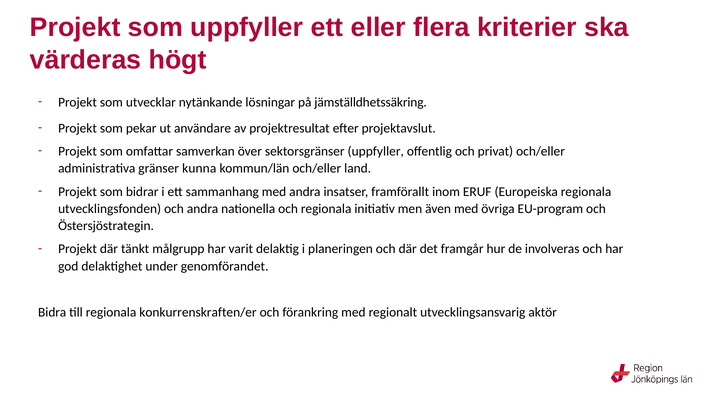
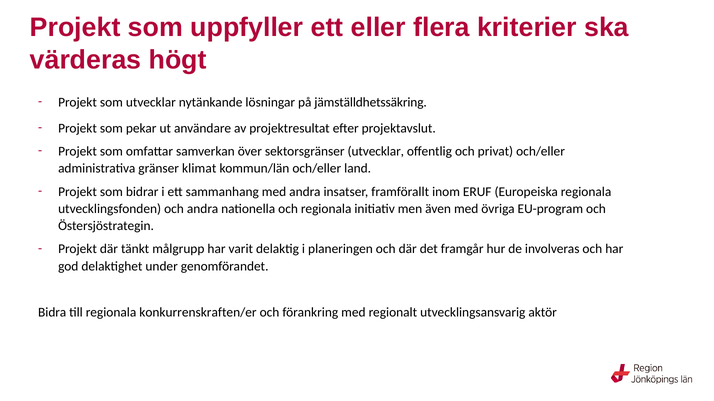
sektorsgränser uppfyller: uppfyller -> utvecklar (376, 152)
kunna: kunna -> klimat (199, 169)
